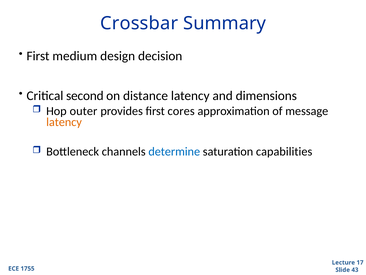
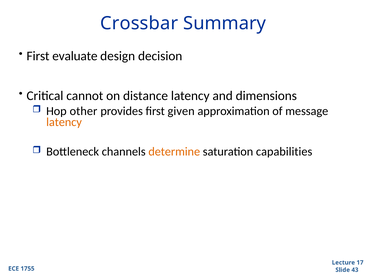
medium: medium -> evaluate (75, 56)
second: second -> cannot (85, 95)
outer: outer -> other (83, 111)
cores: cores -> given (181, 111)
determine colour: blue -> orange (174, 151)
